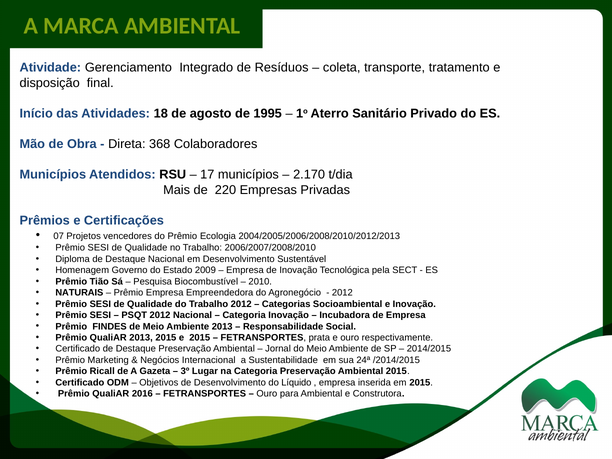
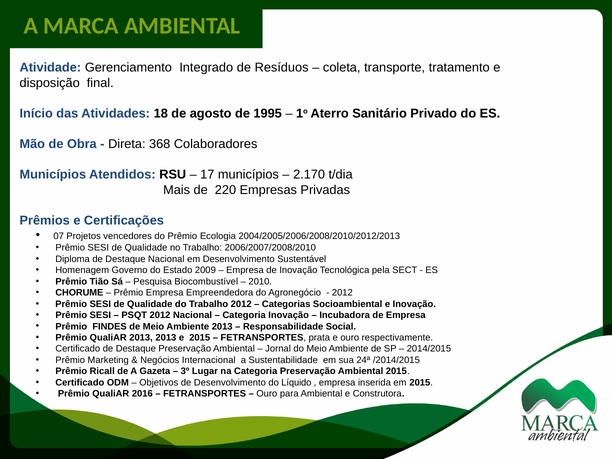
NATURAIS: NATURAIS -> CHORUME (79, 293)
2013 2015: 2015 -> 2013 (166, 338)
